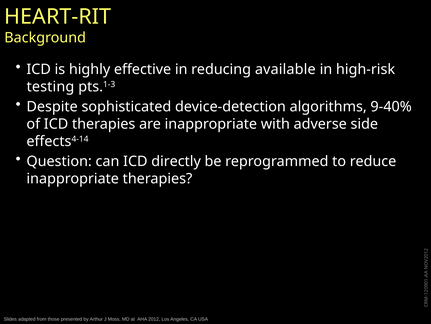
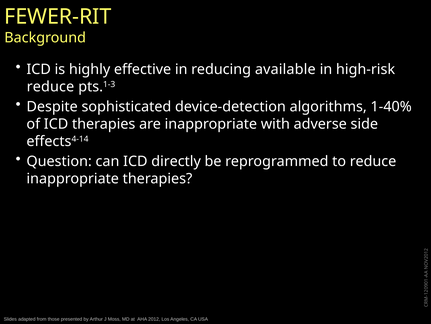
HEART-RIT: HEART-RIT -> FEWER-RIT (58, 17)
testing: testing -> reduce (50, 86)
9-40%: 9-40% -> 1-40% (391, 107)
